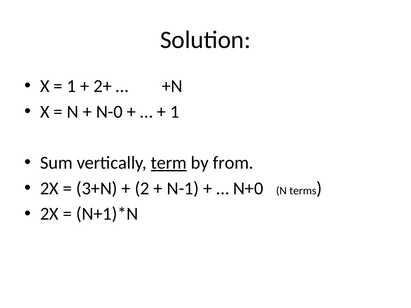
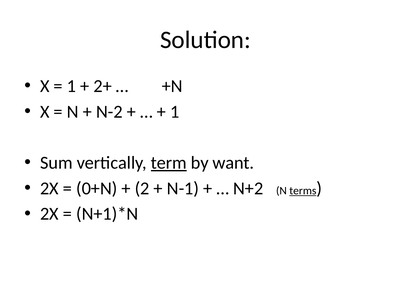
N-0: N-0 -> N-2 (109, 112)
from: from -> want (233, 163)
3+N: 3+N -> 0+N (97, 189)
N+0: N+0 -> N+2 (248, 189)
terms underline: none -> present (303, 191)
